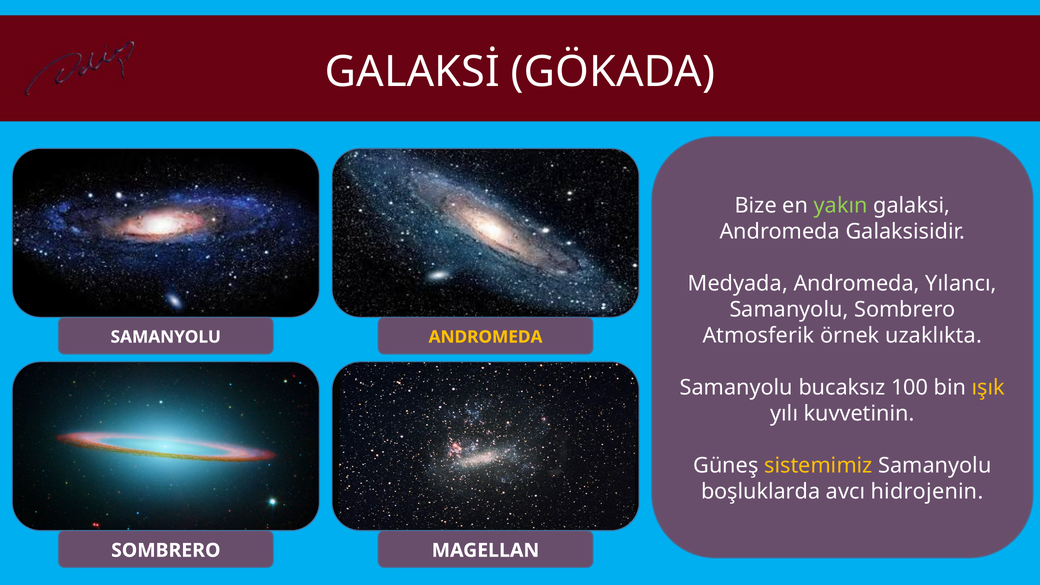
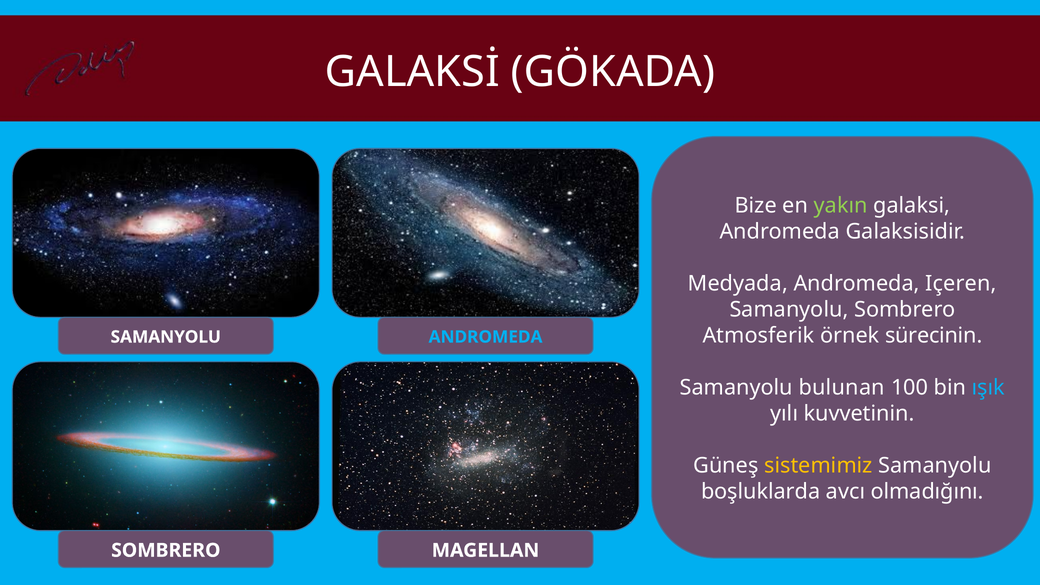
Yılancı: Yılancı -> Içeren (961, 284)
uzaklıkta: uzaklıkta -> sürecinin (934, 336)
ANDROMEDA colour: yellow -> light blue (486, 337)
bucaksız: bucaksız -> bulunan (842, 388)
ışık colour: yellow -> light blue (988, 388)
hidrojenin: hidrojenin -> olmadığını (927, 492)
